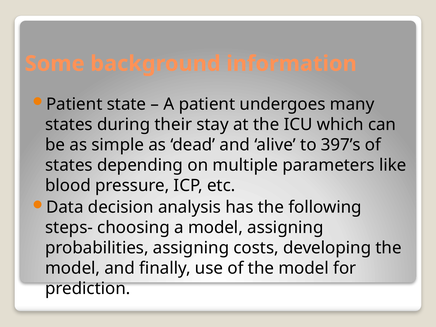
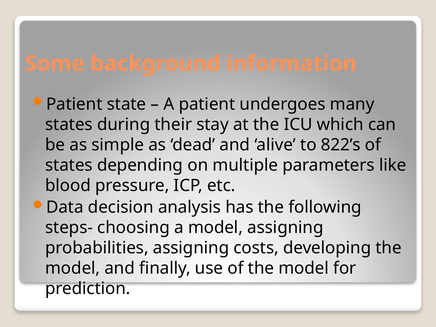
397’s: 397’s -> 822’s (341, 145)
